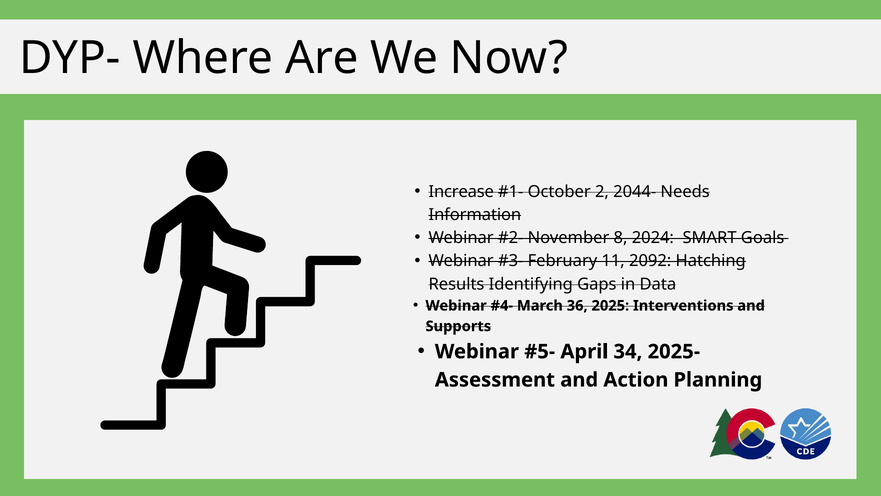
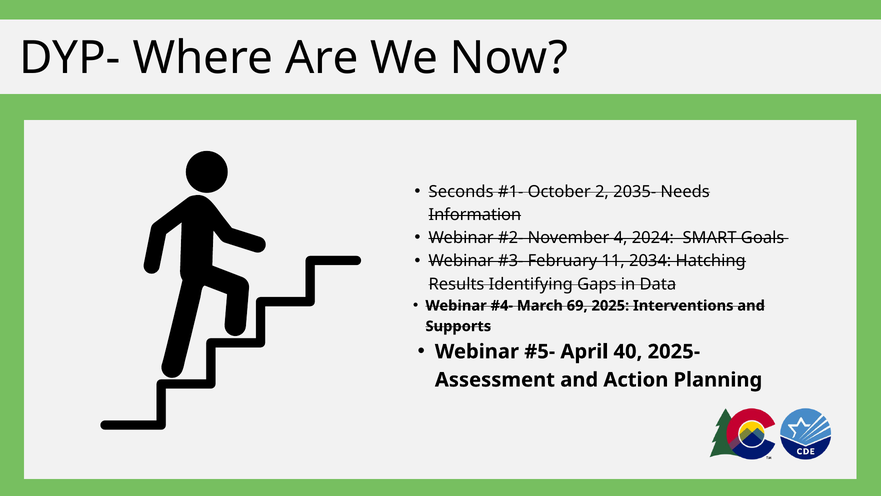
Increase: Increase -> Seconds (461, 191)
2044-: 2044- -> 2035- (635, 191)
8: 8 -> 4 (621, 238)
2092: 2092 -> 2034 (650, 261)
36: 36 -> 69 (577, 305)
34: 34 -> 40 (628, 351)
